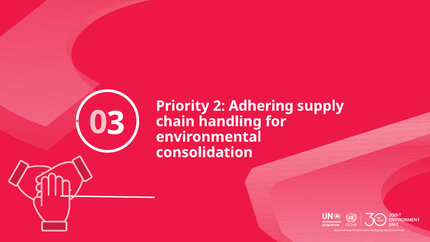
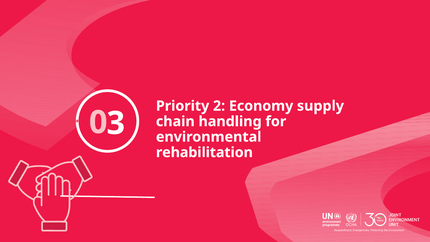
Adhering: Adhering -> Economy (261, 106)
consolidation: consolidation -> rehabilitation (204, 152)
